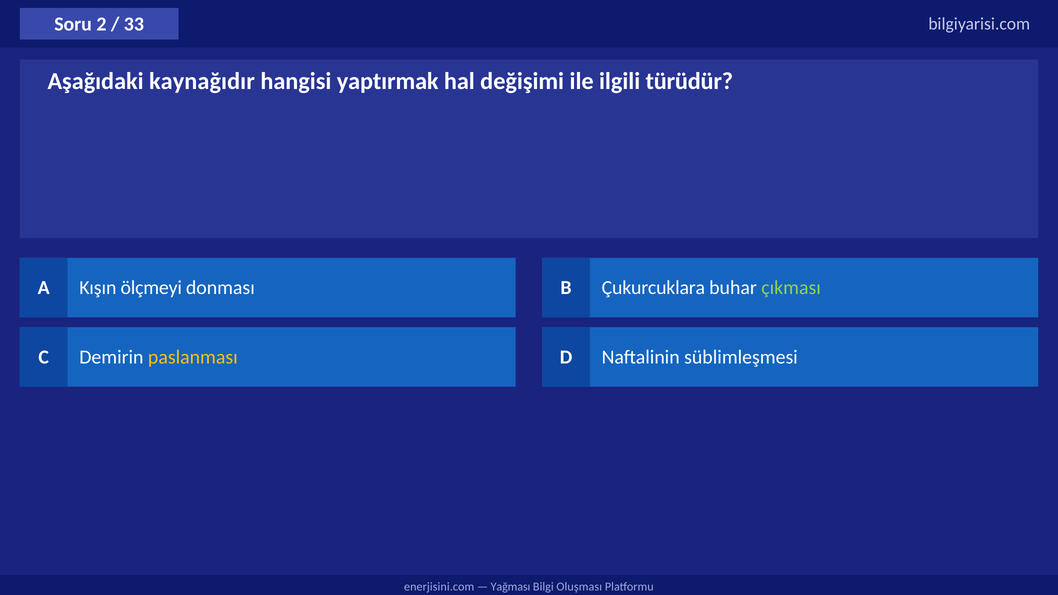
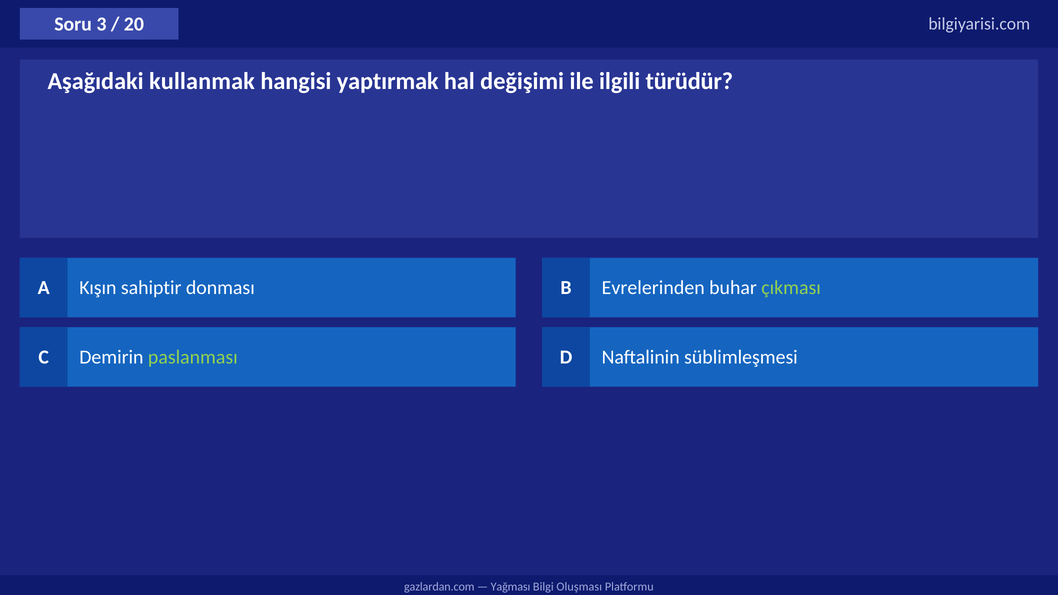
2: 2 -> 3 (101, 24)
33: 33 -> 20 (134, 24)
kaynağıdır: kaynağıdır -> kullanmak (202, 81)
ölçmeyi: ölçmeyi -> sahiptir (151, 288)
Çukurcuklara: Çukurcuklara -> Evrelerinden (653, 288)
paslanması colour: yellow -> light green (193, 357)
enerjisini.com: enerjisini.com -> gazlardan.com (439, 587)
